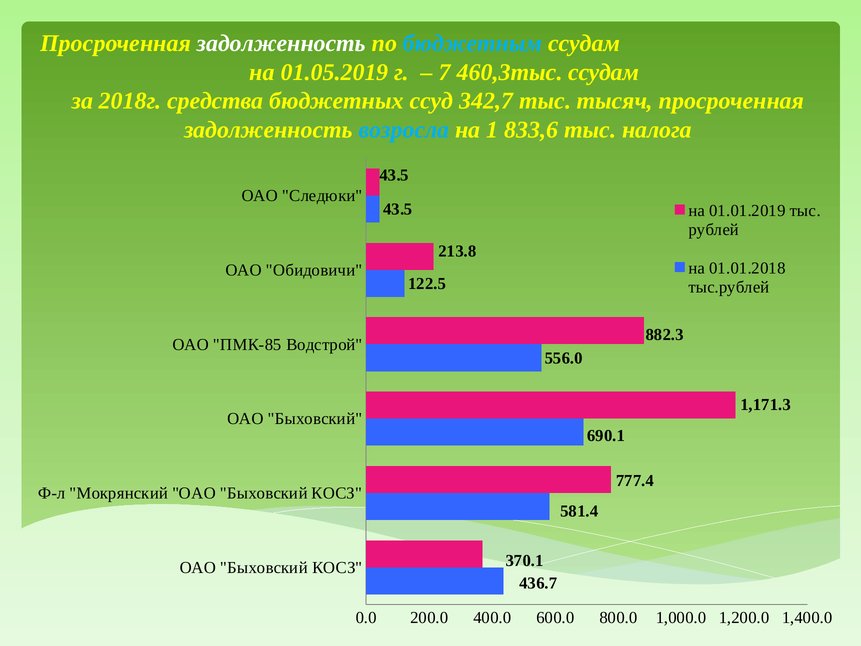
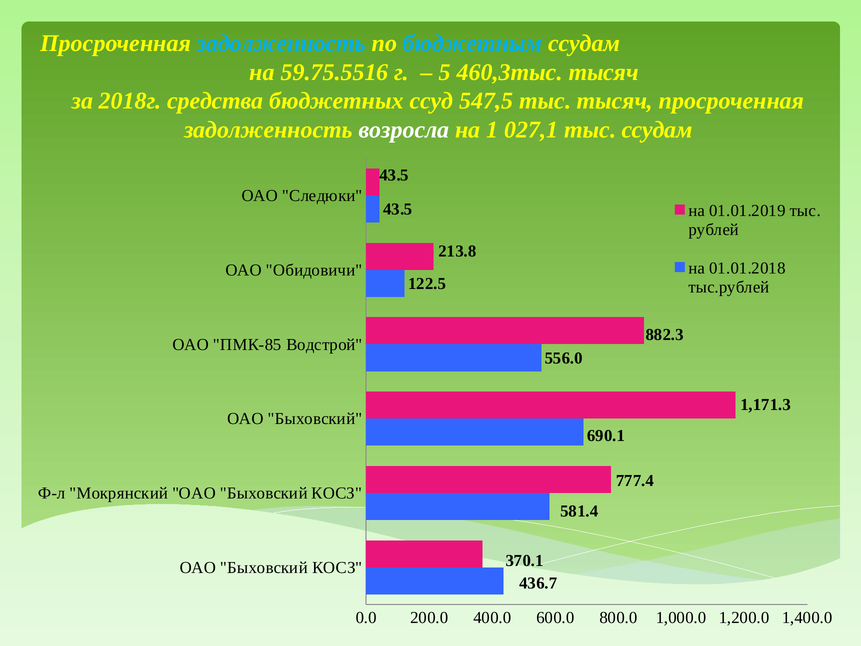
задолженность colour: white -> light blue (281, 43)
01.05.2019: 01.05.2019 -> 59.75.5516 (335, 72)
7: 7 -> 5 (445, 72)
460,3тыс ссудам: ссудам -> тысяч (604, 72)
342,7: 342,7 -> 547,5 (486, 101)
возросла colour: light blue -> white (404, 130)
833,6: 833,6 -> 027,1 (531, 130)
тыс налога: налога -> ссудам (657, 130)
